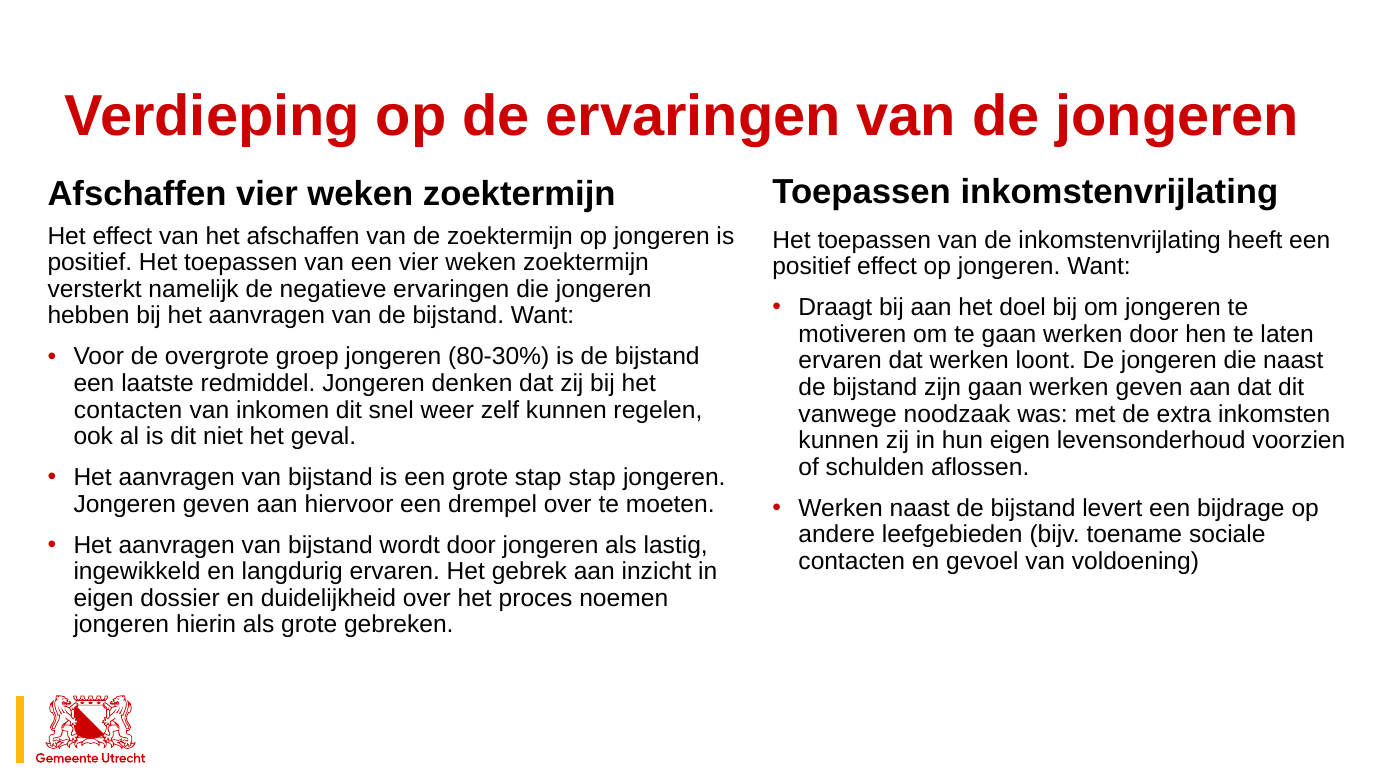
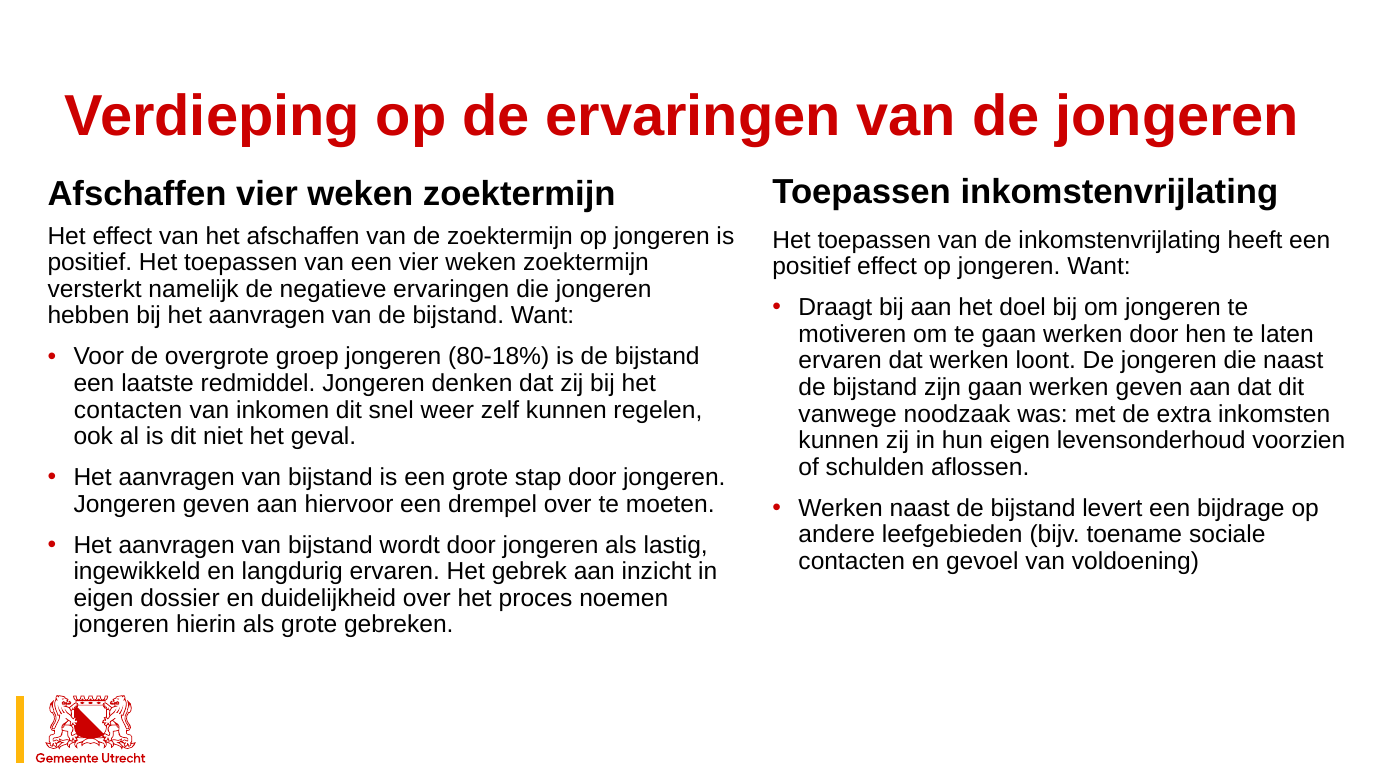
80-30%: 80-30% -> 80-18% (499, 357)
stap stap: stap -> door (592, 478)
